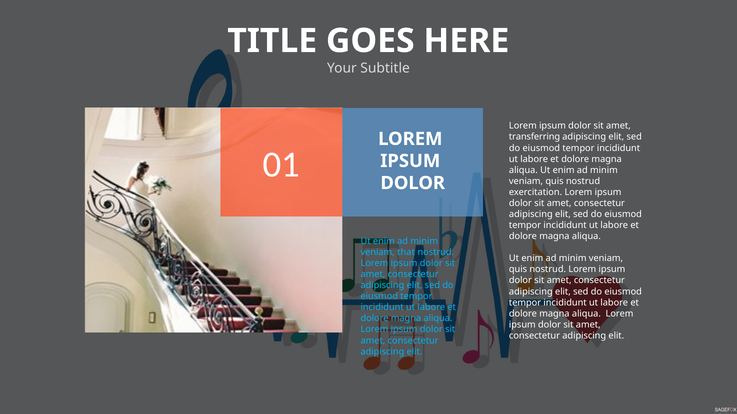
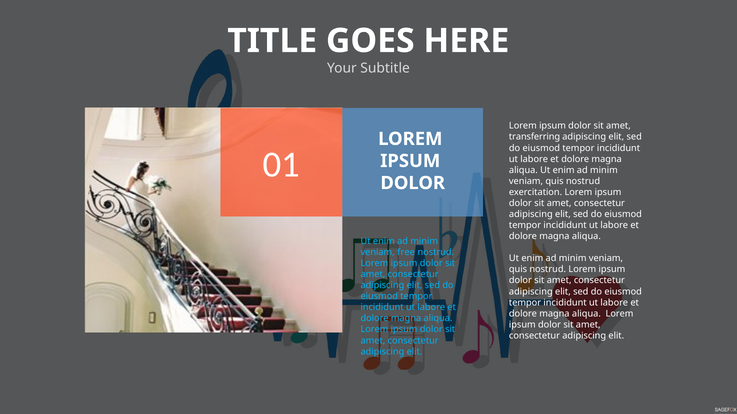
that: that -> free (406, 252)
